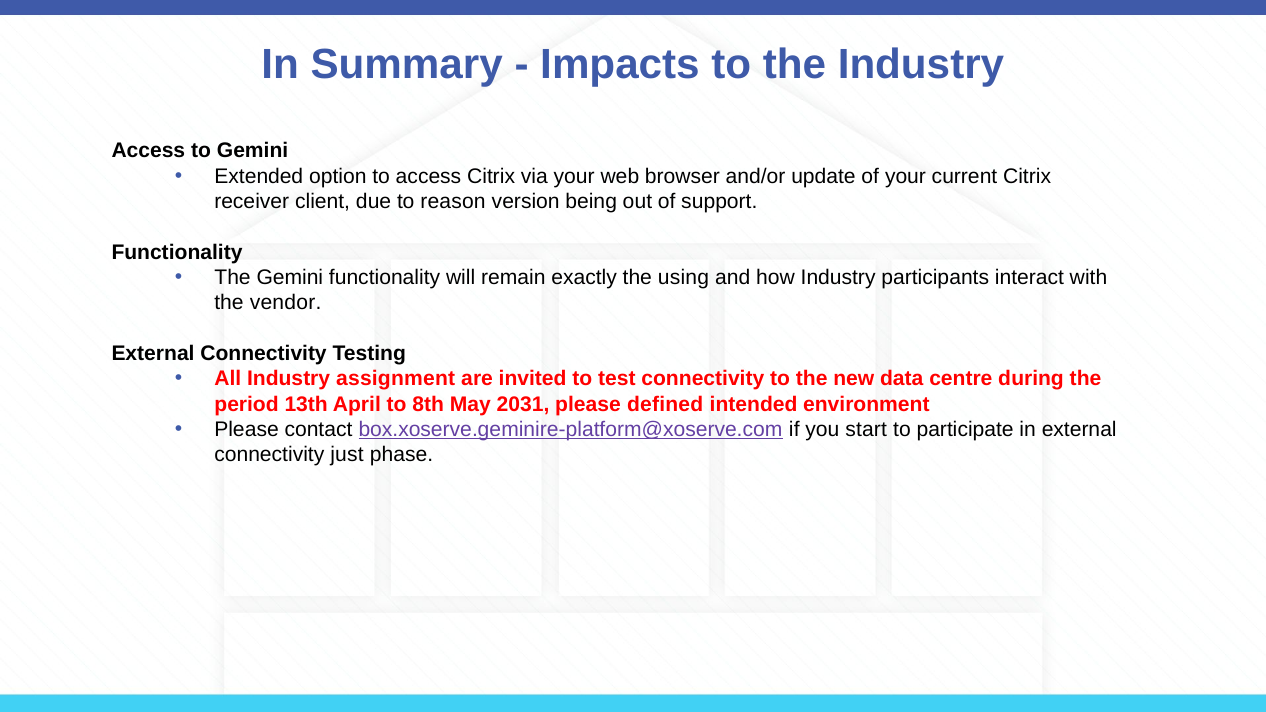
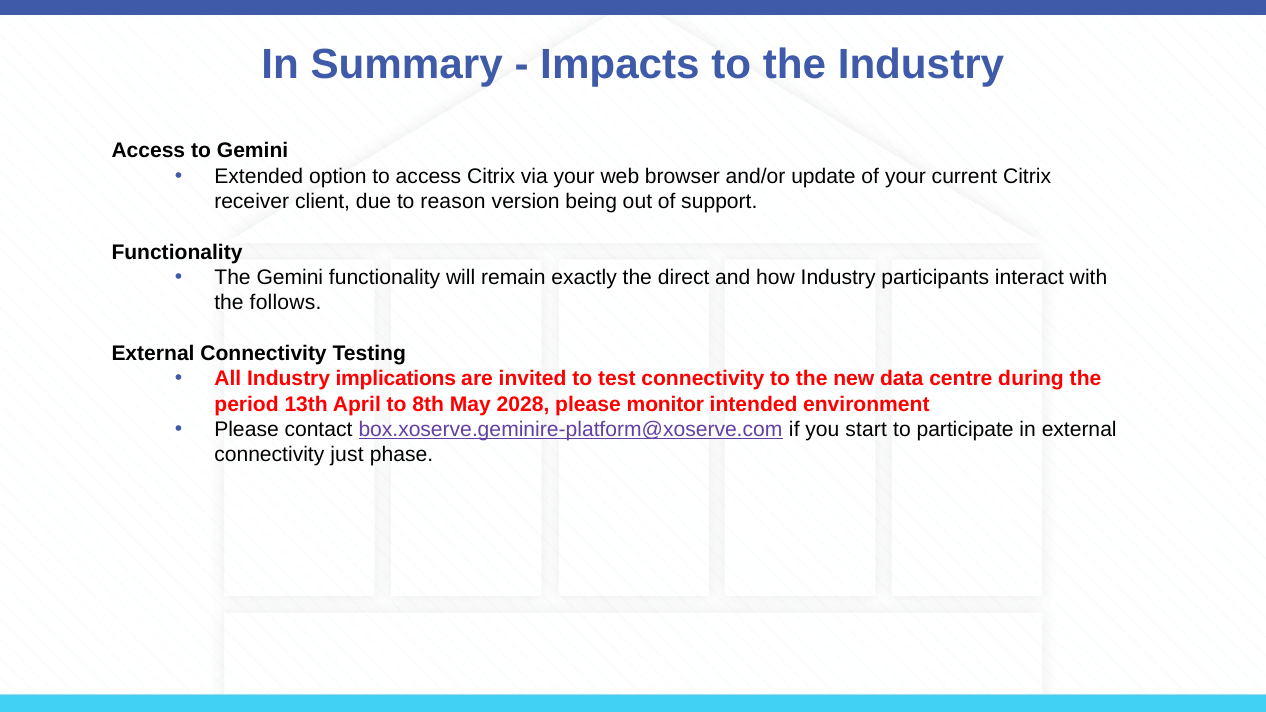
using: using -> direct (684, 278)
vendor: vendor -> follows (286, 303)
assignment: assignment -> implications (396, 379)
2031: 2031 -> 2028 (523, 404)
defined: defined -> monitor (665, 404)
